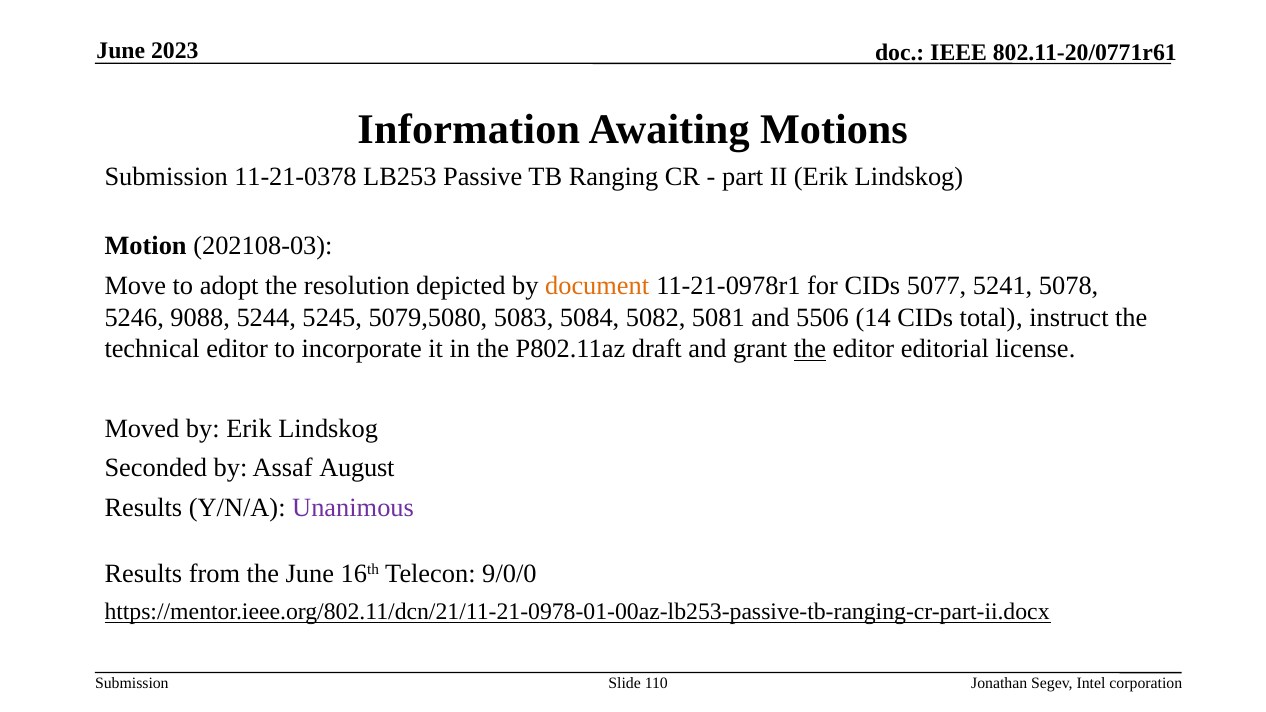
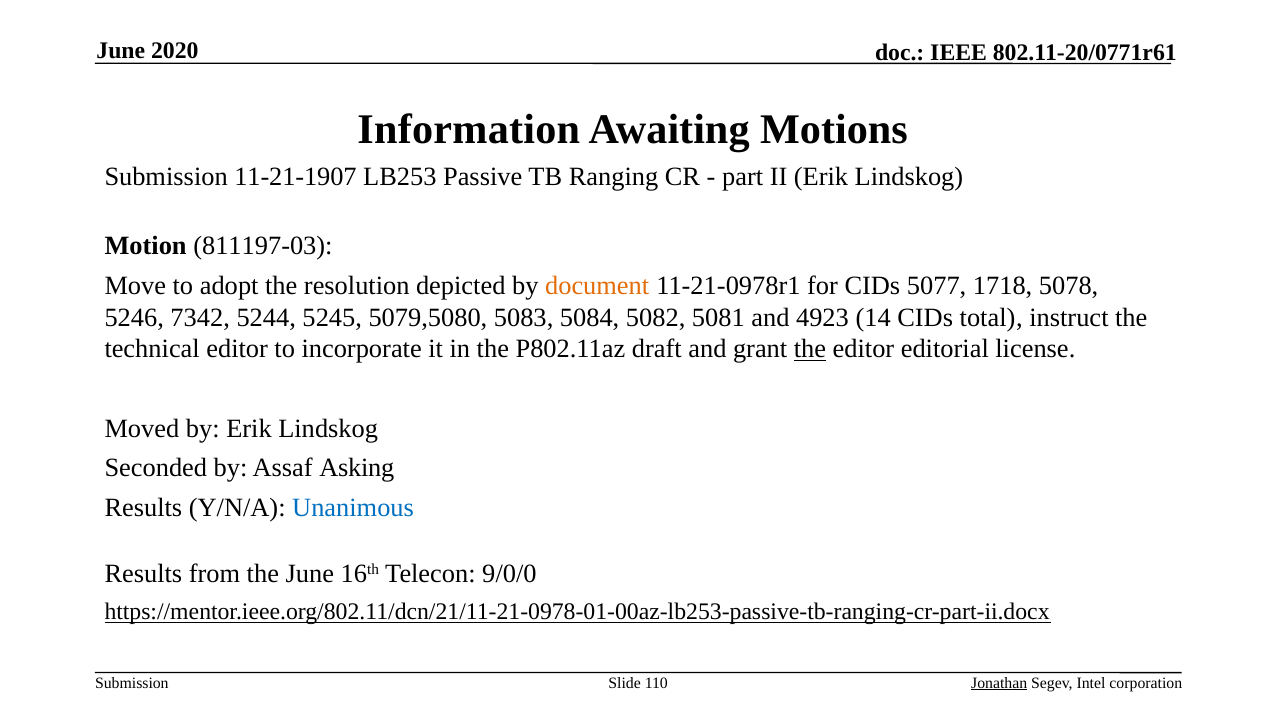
2023: 2023 -> 2020 (175, 50)
11-21-0378: 11-21-0378 -> 11-21-1907 (295, 177)
202108-03: 202108-03 -> 811197-03 (263, 246)
5241: 5241 -> 1718 (1003, 286)
9088: 9088 -> 7342 (200, 318)
5506: 5506 -> 4923 (822, 318)
August: August -> Asking (357, 468)
Unanimous colour: purple -> blue (353, 508)
Jonathan underline: none -> present (999, 683)
